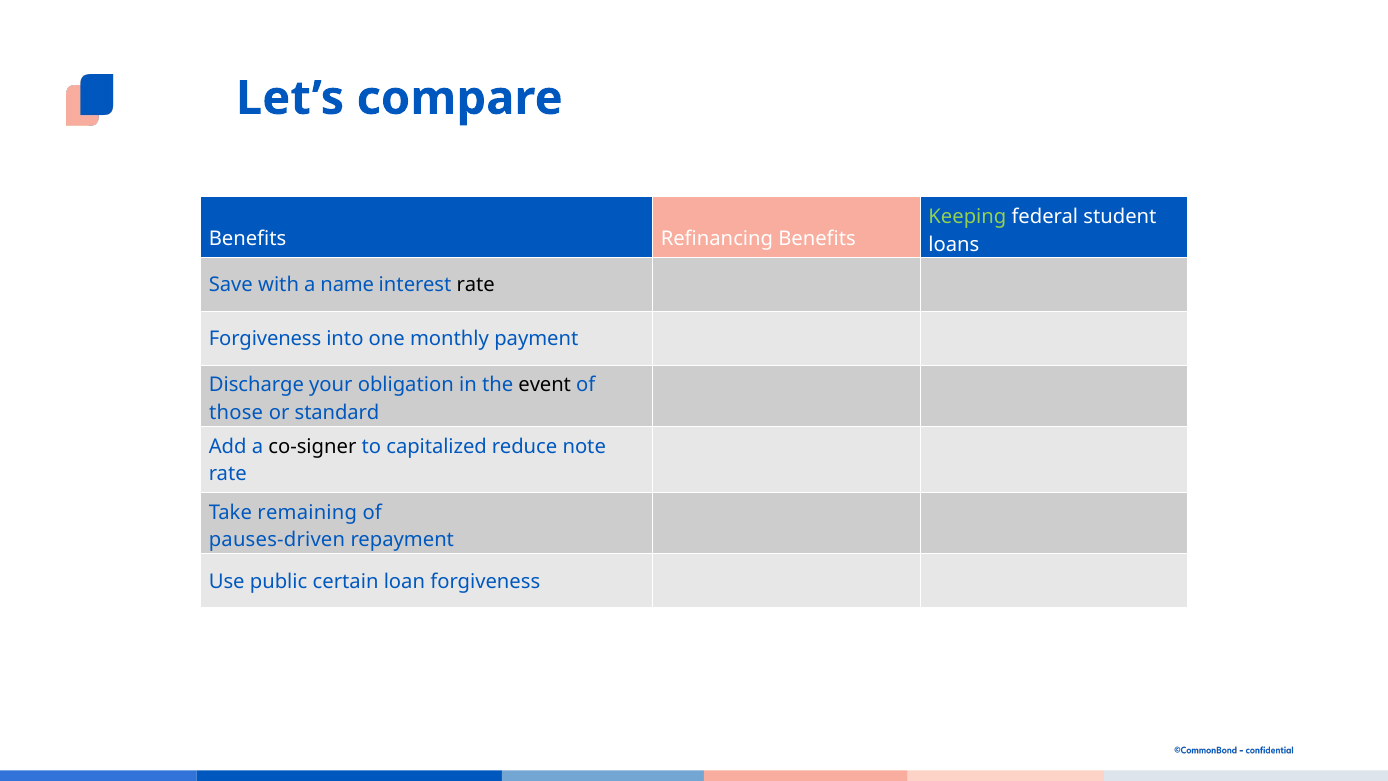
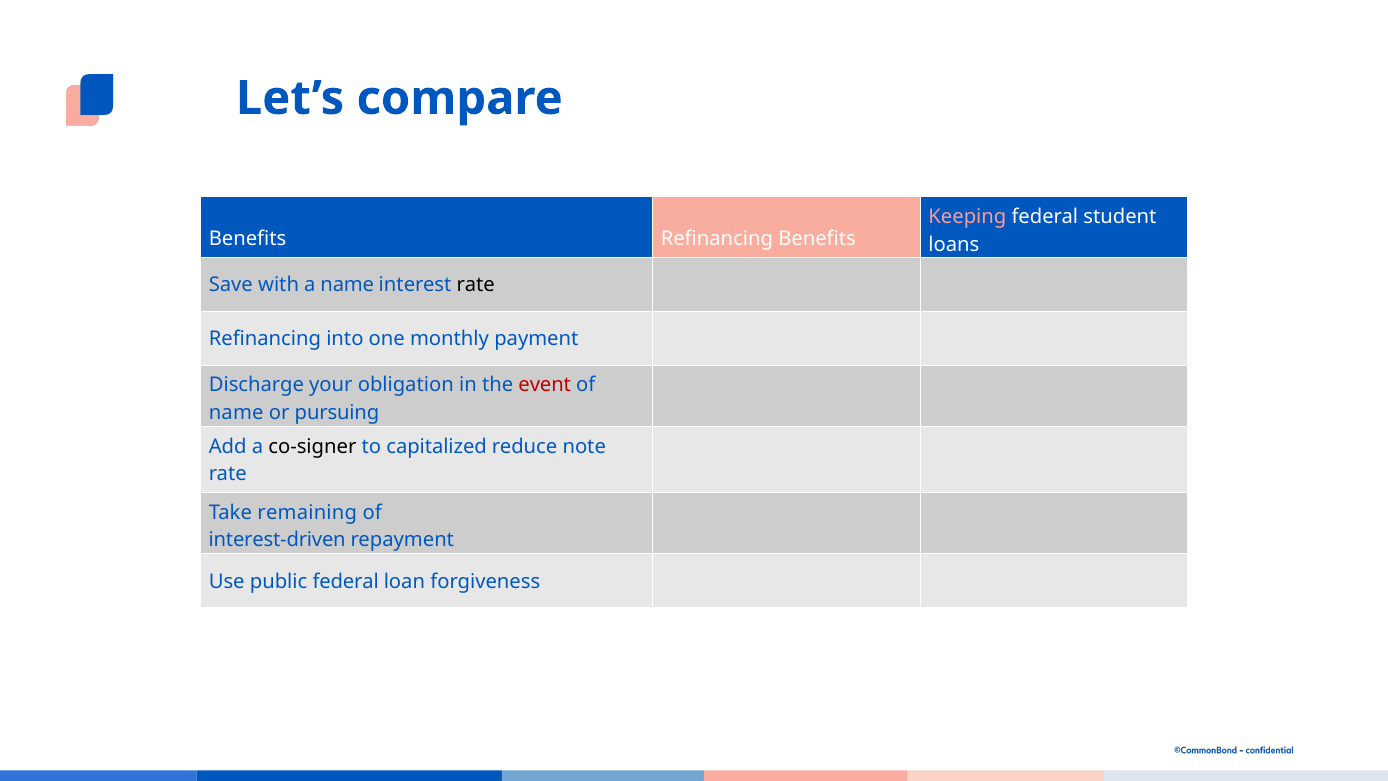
Keeping colour: light green -> pink (967, 217)
Forgiveness: Forgiveness -> Refinancing (265, 339)
event colour: black -> red (545, 385)
those: those -> name (236, 412)
standard: standard -> pursuing (337, 412)
pauses-driven: pauses-driven -> interest-driven (277, 540)
public certain: certain -> federal (346, 582)
